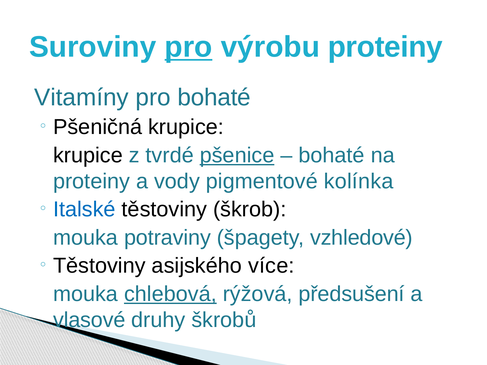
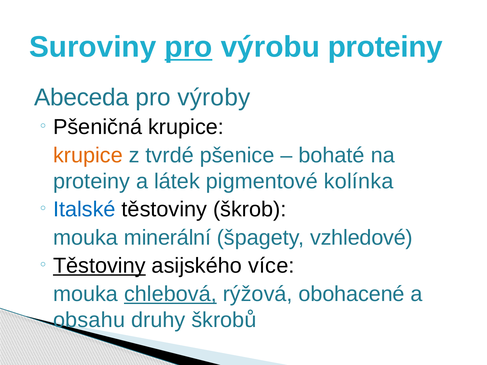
Vitamíny: Vitamíny -> Abeceda (82, 98)
pro bohaté: bohaté -> výroby (214, 98)
krupice colour: black -> orange (88, 155)
pšenice underline: present -> none (237, 155)
vody: vody -> látek (177, 181)
potraviny: potraviny -> minerální (168, 238)
Těstoviny underline: none -> present (99, 266)
předsušení: předsušení -> obohacené (352, 294)
vlasové: vlasové -> obsahu (89, 320)
